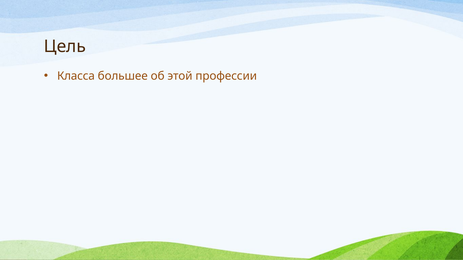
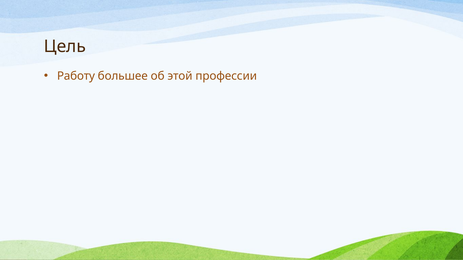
Класса: Класса -> Работу (76, 76)
